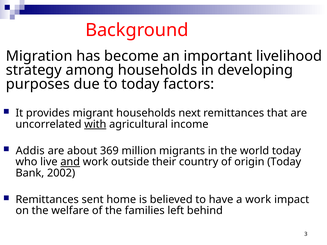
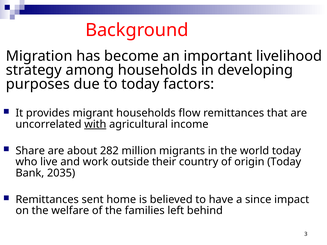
next: next -> flow (189, 113)
Addis: Addis -> Share (30, 151)
369: 369 -> 282 (109, 151)
and underline: present -> none (70, 162)
2002: 2002 -> 2035 (61, 173)
a work: work -> since (258, 200)
